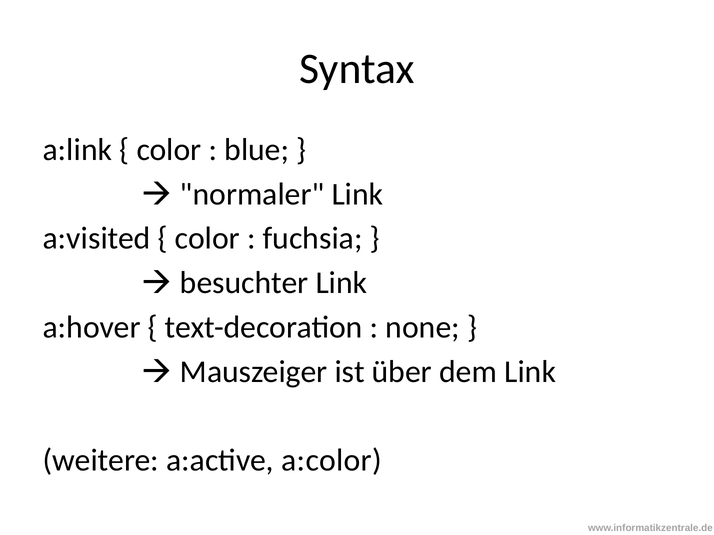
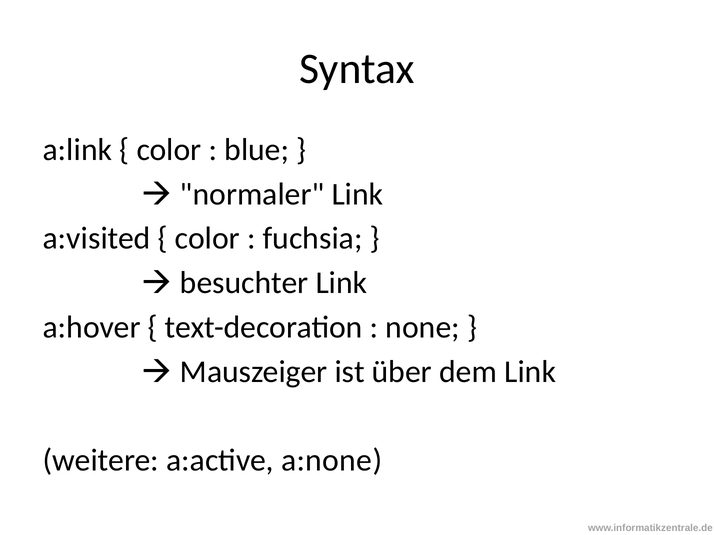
a:color: a:color -> a:none (332, 461)
